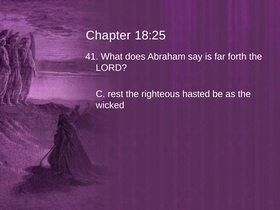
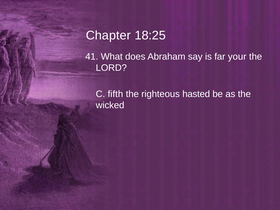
forth: forth -> your (237, 57)
rest: rest -> fifth (115, 94)
